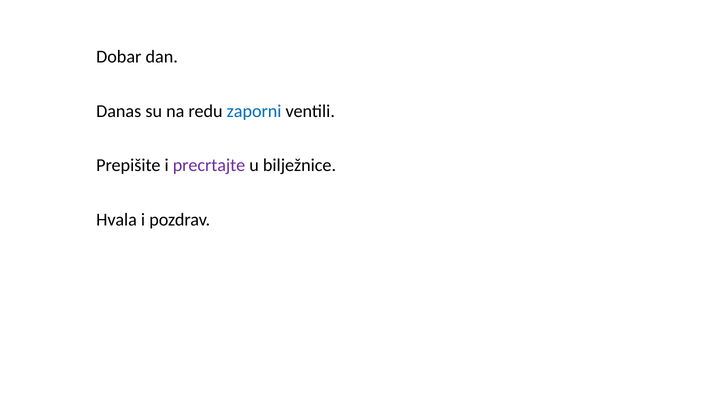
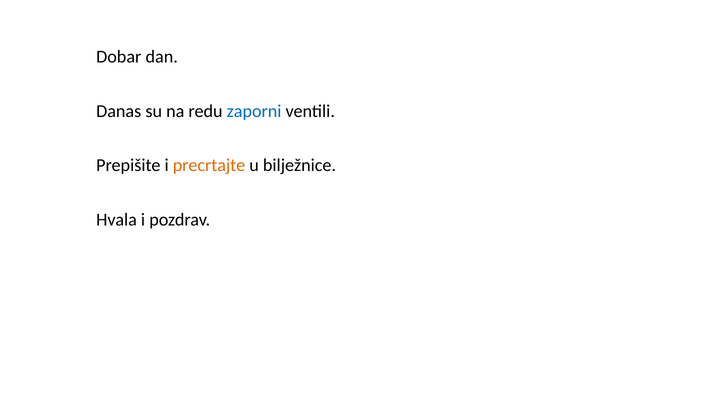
precrtajte colour: purple -> orange (209, 166)
